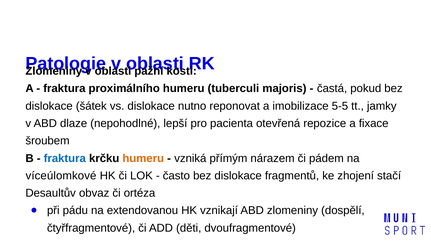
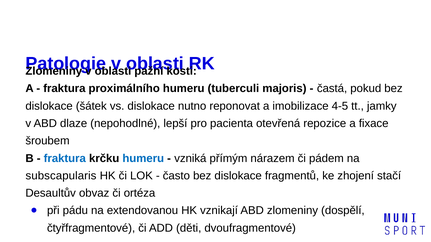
5-5: 5-5 -> 4-5 (340, 106)
humeru colour: orange -> blue (143, 159)
víceúlomkové: víceúlomkové -> subscapularis (61, 176)
